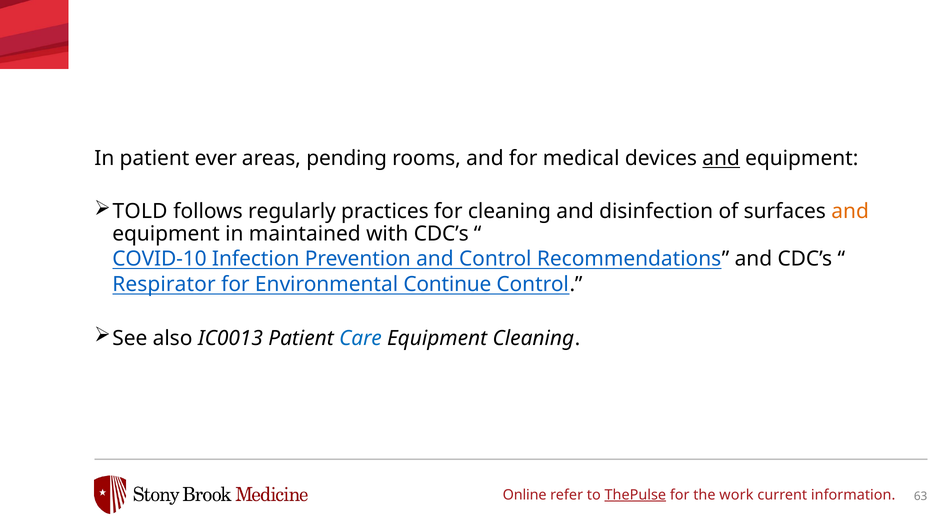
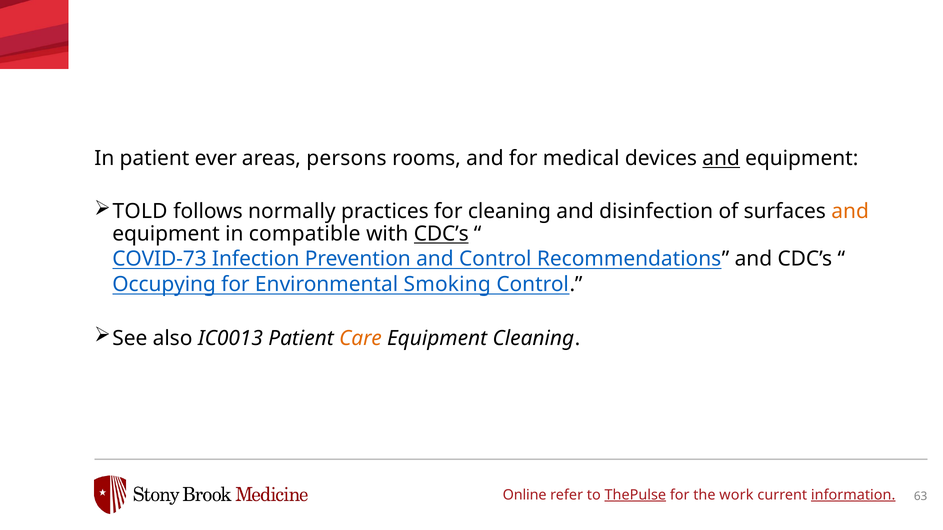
pending: pending -> persons (346, 159)
regularly: regularly -> normally (292, 212)
maintained: maintained -> compatible (305, 234)
CDC’s underline: none -> present (441, 234)
COVID-10: COVID-10 -> COVID-73 (159, 259)
Respirator: Respirator -> Occupying (164, 285)
Continue: Continue -> Smoking (447, 285)
Care colour: blue -> orange (360, 338)
information underline: none -> present (853, 495)
